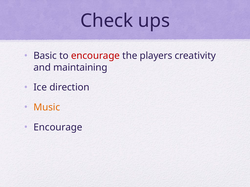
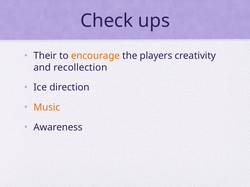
Basic: Basic -> Their (45, 56)
encourage colour: red -> orange (95, 56)
maintaining: maintaining -> recollection (80, 68)
Encourage: Encourage -> Awareness (58, 128)
